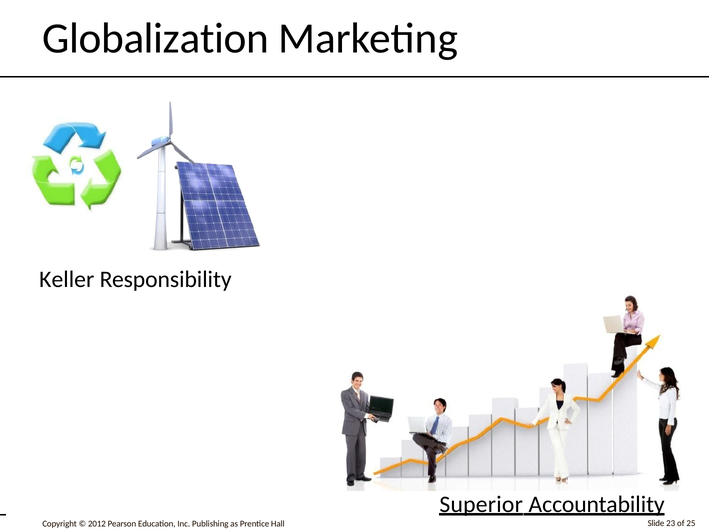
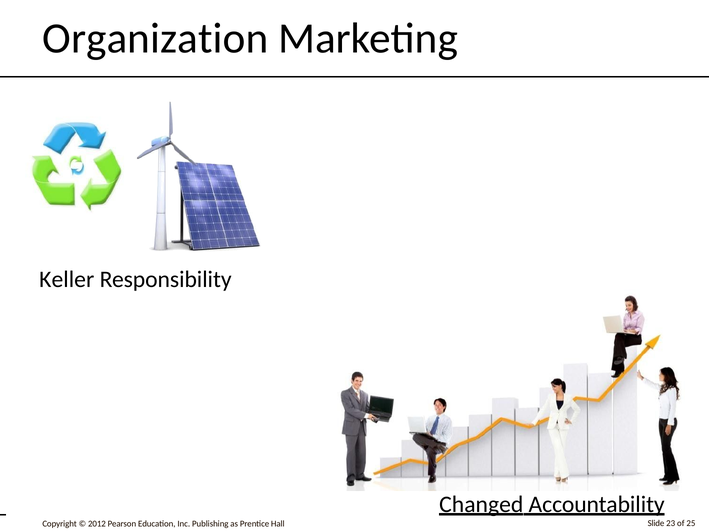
Globalization: Globalization -> Organization (155, 39)
Superior: Superior -> Changed (481, 504)
